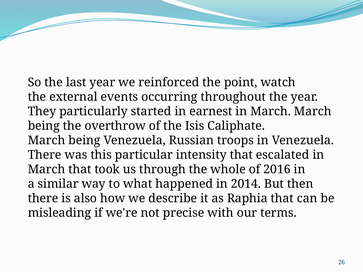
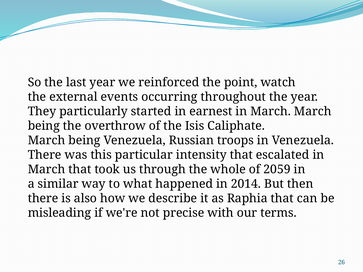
2016: 2016 -> 2059 (277, 170)
